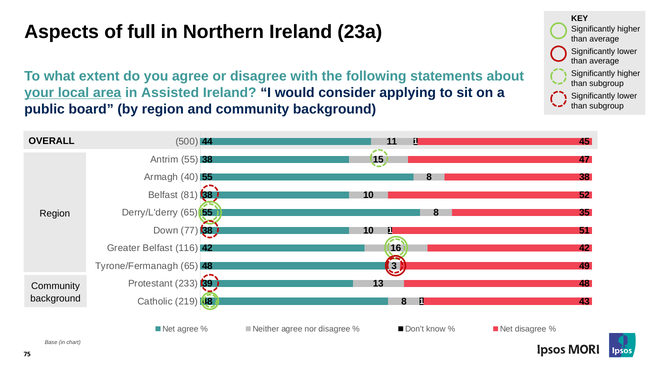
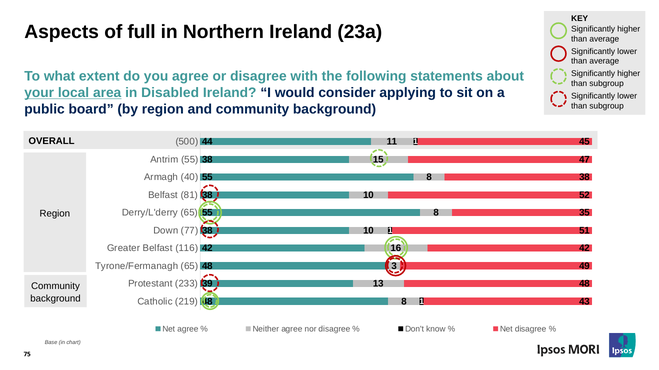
Assisted: Assisted -> Disabled (170, 93)
